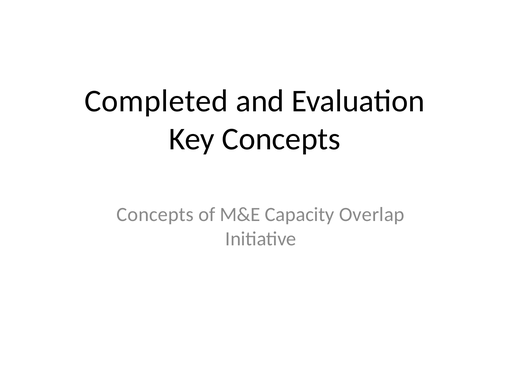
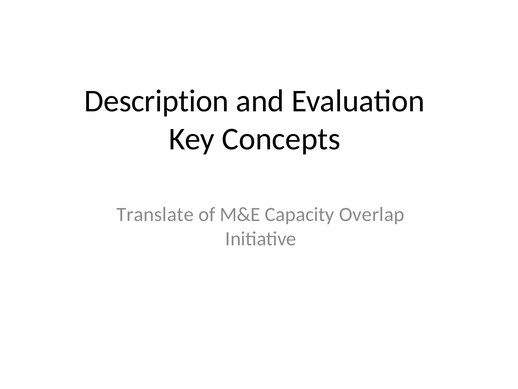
Completed: Completed -> Description (157, 101)
Concepts: Concepts -> Translate (155, 214)
